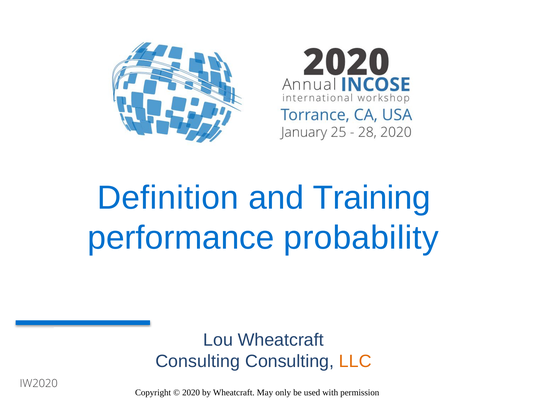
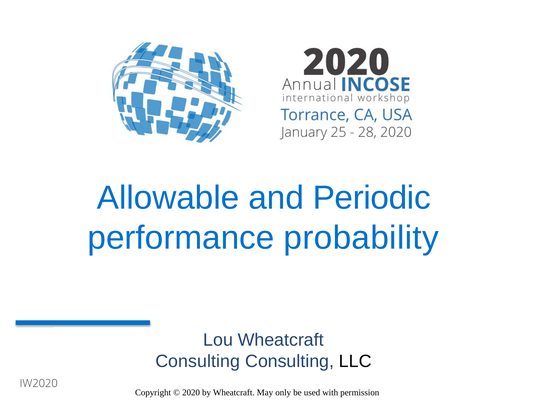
Definition: Definition -> Allowable (168, 198)
Training: Training -> Periodic (372, 198)
LLC colour: orange -> black (355, 361)
